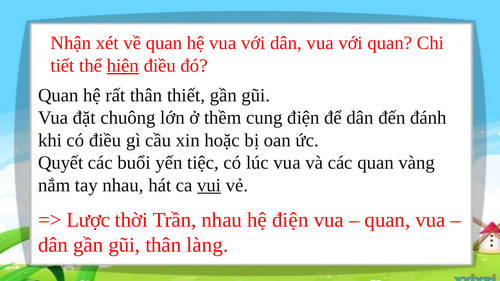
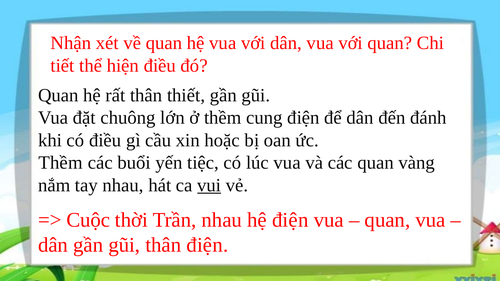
hiện underline: present -> none (123, 66)
Quyết: Quyết -> Thềm (61, 163)
Lược: Lược -> Cuộc (88, 220)
thân làng: làng -> điện (207, 245)
